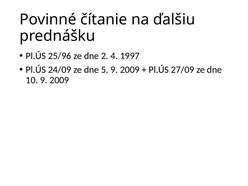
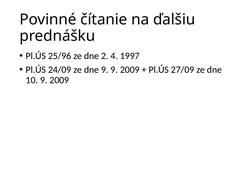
dne 5: 5 -> 9 (105, 70)
